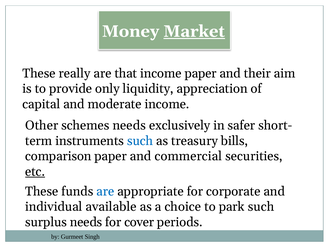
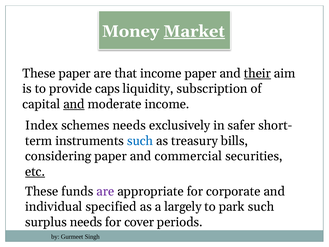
These really: really -> paper (75, 73)
their underline: none -> present (257, 73)
only: only -> caps (107, 89)
appreciation: appreciation -> subscription (212, 89)
and underline: none -> present (74, 104)
Other: Other -> Index (42, 125)
comparison: comparison -> considering (58, 156)
are colour: blue -> purple (105, 191)
available: available -> specified (111, 206)
choice: choice -> largely (183, 206)
